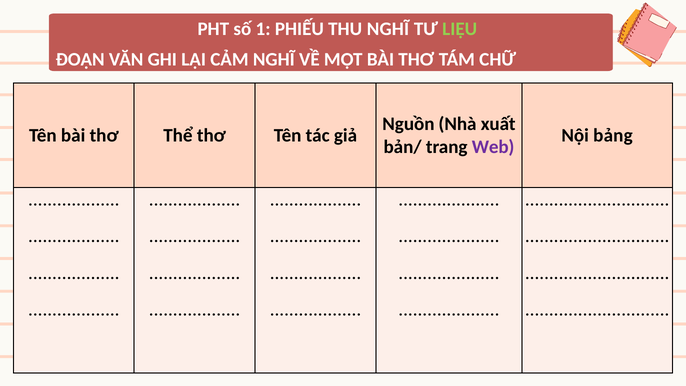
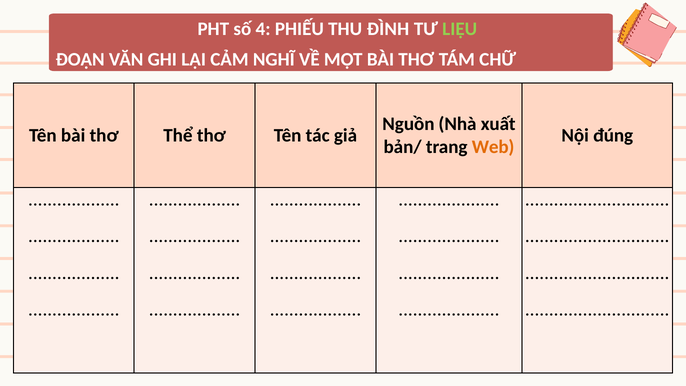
1: 1 -> 4 (263, 29)
THU NGHĨ: NGHĨ -> ĐÌNH (388, 29)
bảng: bảng -> đúng (613, 135)
Web colour: purple -> orange (493, 147)
